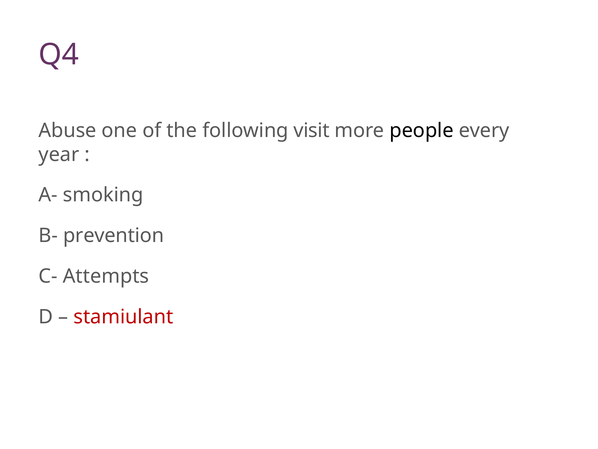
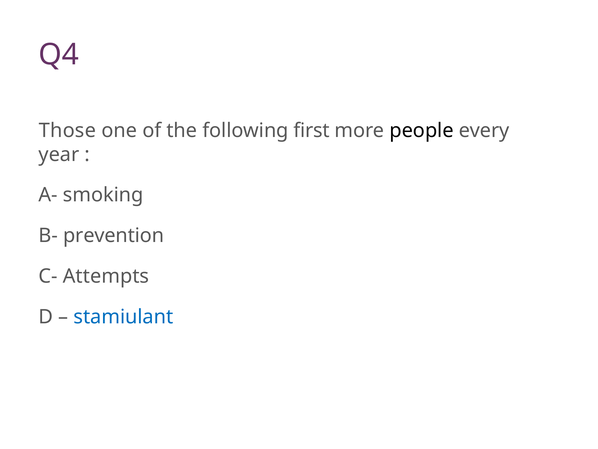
Abuse: Abuse -> Those (67, 130)
visit: visit -> first (312, 130)
stamiulant colour: red -> blue (123, 316)
